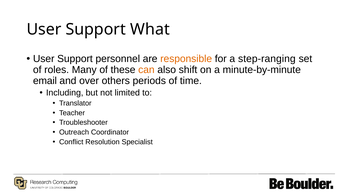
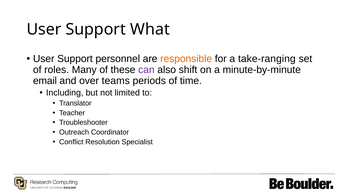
step-ranging: step-ranging -> take-ranging (267, 59)
can colour: orange -> purple (146, 70)
others: others -> teams (116, 81)
